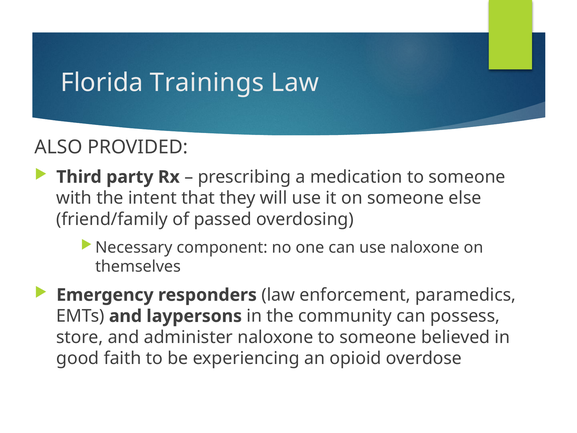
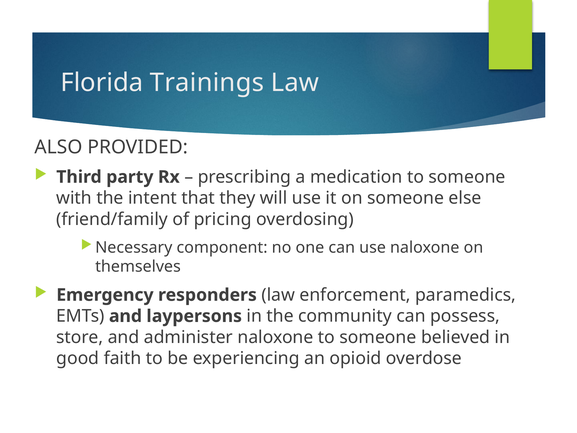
passed: passed -> pricing (223, 219)
